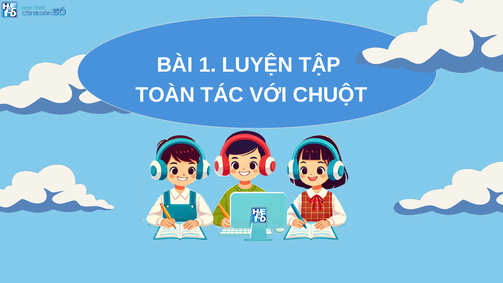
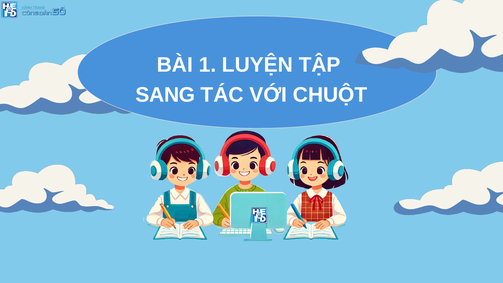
TOÀN: TOÀN -> SANG (165, 95)
